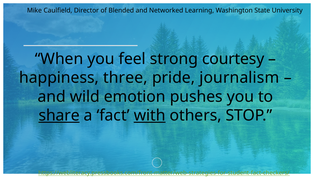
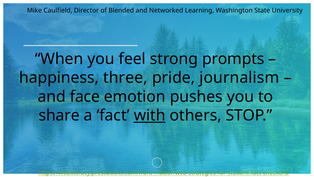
courtesy: courtesy -> prompts (233, 59)
wild: wild -> face (85, 96)
share underline: present -> none (59, 115)
